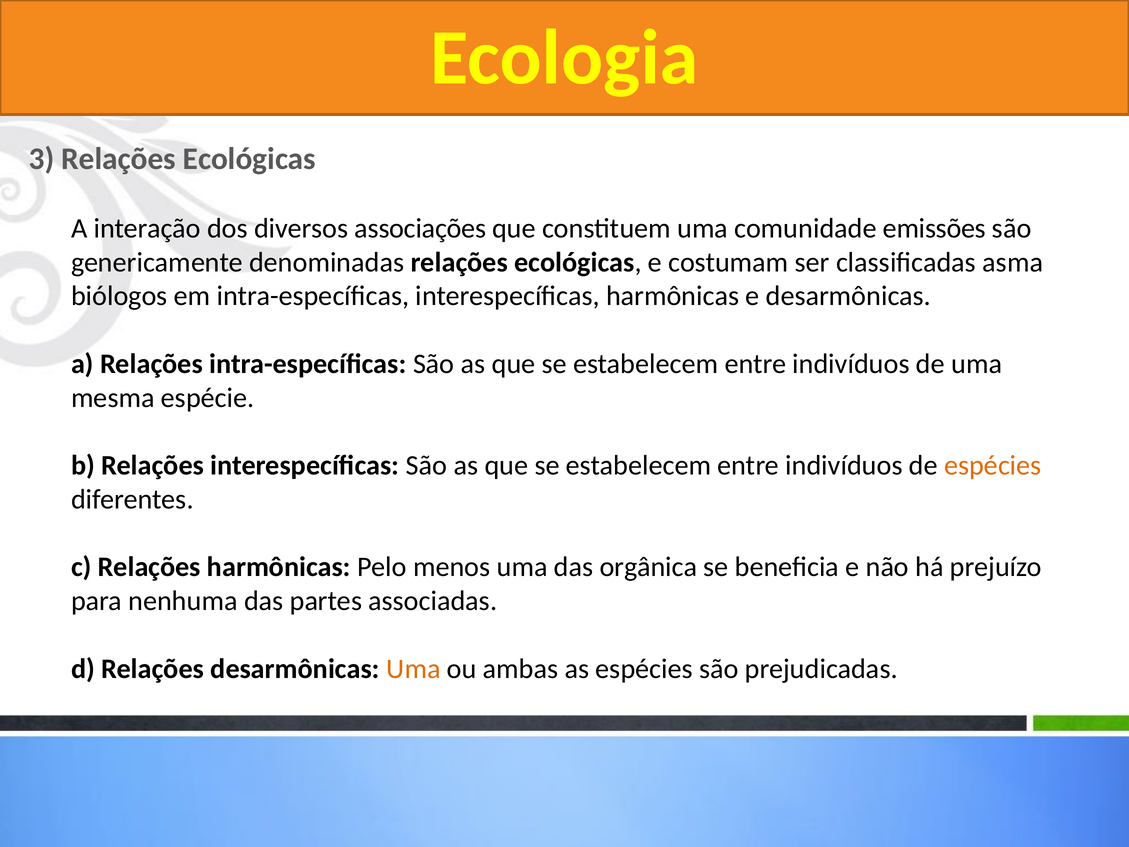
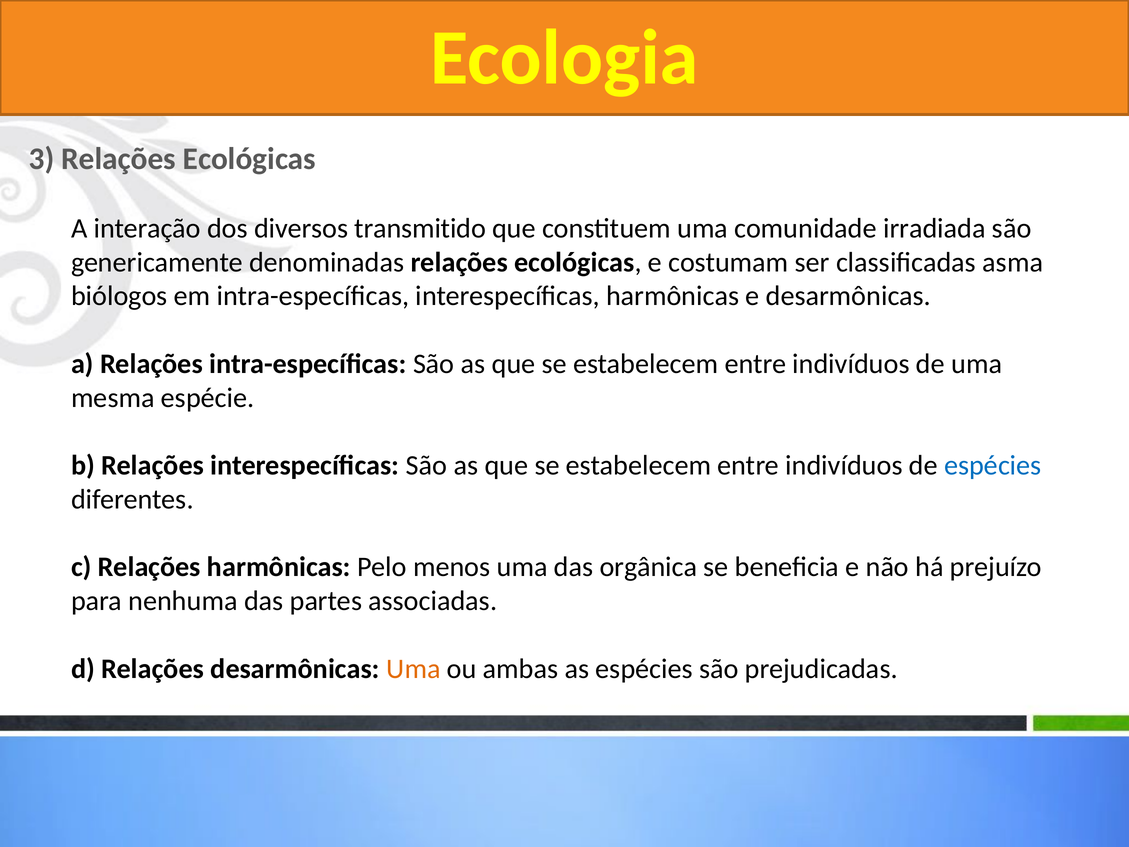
associações: associações -> transmitido (420, 228)
emissões: emissões -> irradiada (934, 228)
espécies colour: orange -> blue (993, 465)
